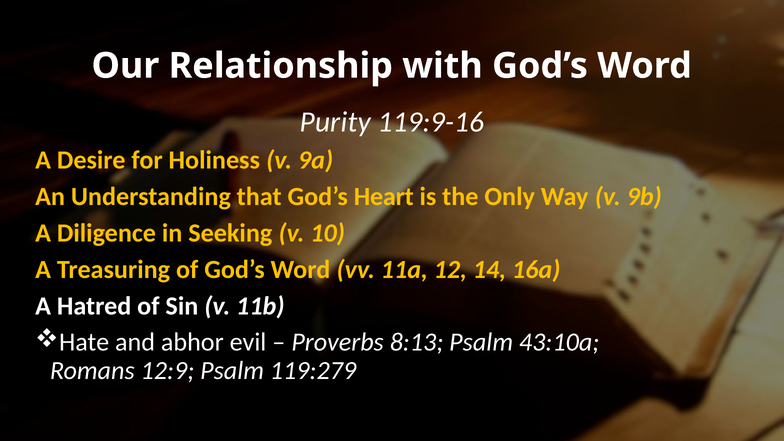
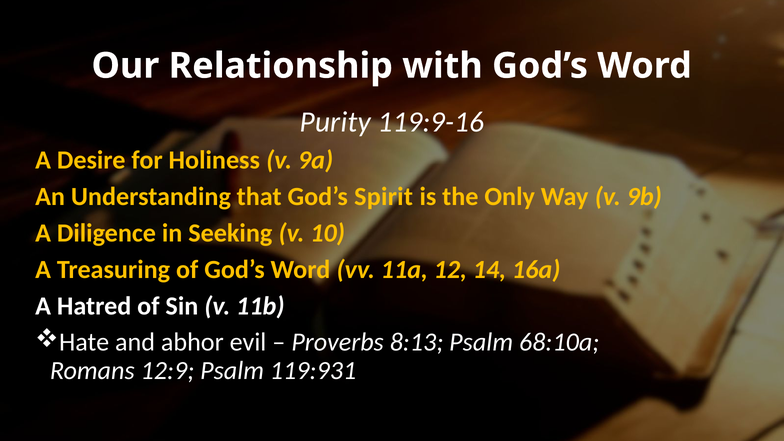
Heart: Heart -> Spirit (384, 197)
43:10a: 43:10a -> 68:10a (559, 342)
119:279: 119:279 -> 119:931 (313, 371)
